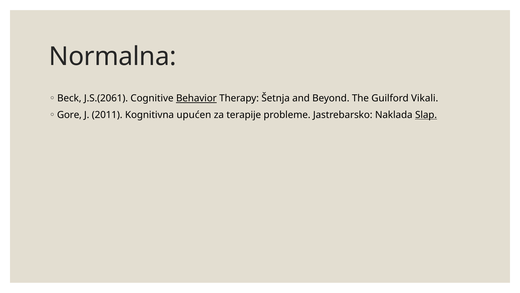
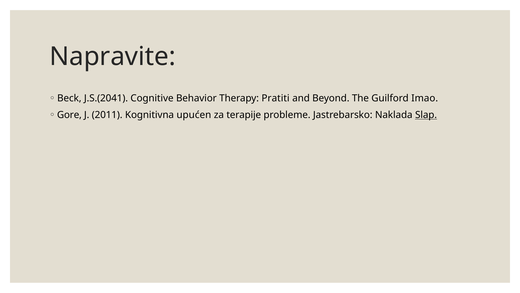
Normalna: Normalna -> Napravite (113, 56)
J.S.(2061: J.S.(2061 -> J.S.(2041 (106, 98)
Behavior underline: present -> none (196, 98)
Šetnja: Šetnja -> Pratiti (276, 98)
Vikali: Vikali -> Imao (425, 98)
